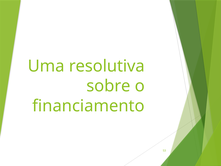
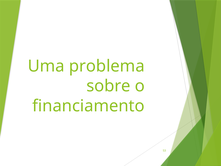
resolutiva: resolutiva -> problema (107, 66)
